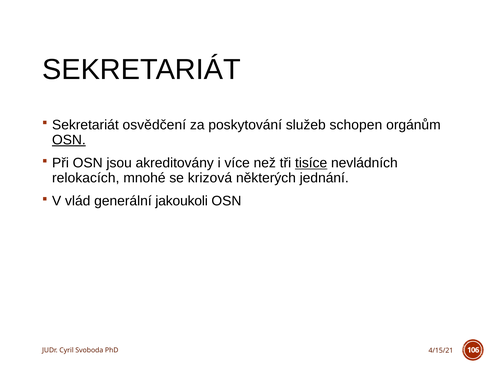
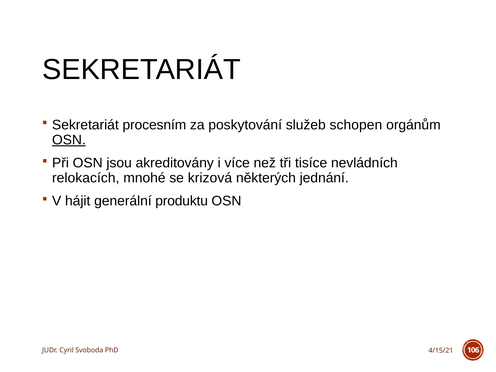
osvědčení: osvědčení -> procesním (154, 125)
tisíce underline: present -> none (311, 163)
vlád: vlád -> hájit (78, 201)
jakoukoli: jakoukoli -> produktu (182, 201)
